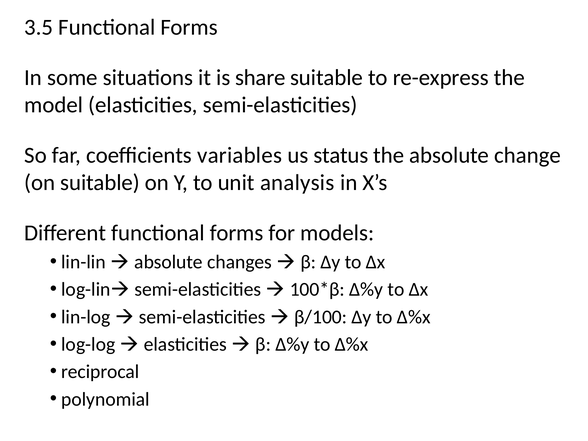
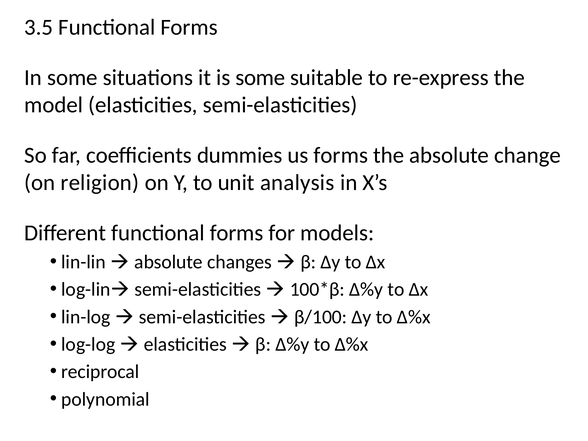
is share: share -> some (260, 78)
variables: variables -> dummies (240, 155)
us status: status -> forms (341, 155)
on suitable: suitable -> religion (100, 183)
